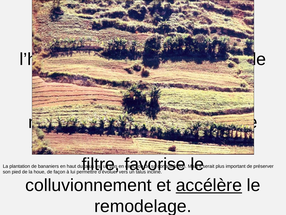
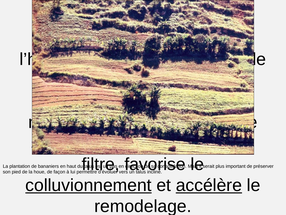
colluvionnement underline: none -> present (88, 185)
